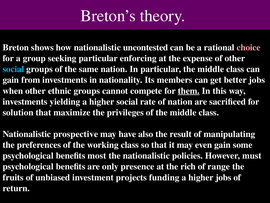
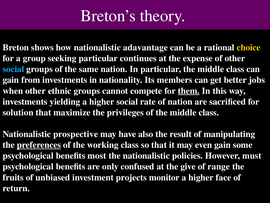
uncontested: uncontested -> adavantage (145, 47)
choice colour: pink -> yellow (249, 47)
enforcing: enforcing -> continues (138, 58)
preferences underline: none -> present (39, 145)
presence: presence -> confused (138, 166)
rich: rich -> give (188, 166)
funding: funding -> monitor (164, 177)
higher jobs: jobs -> face (223, 177)
